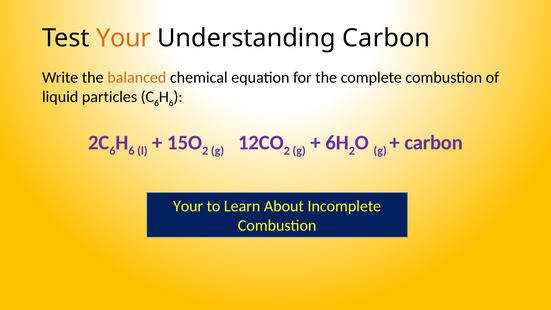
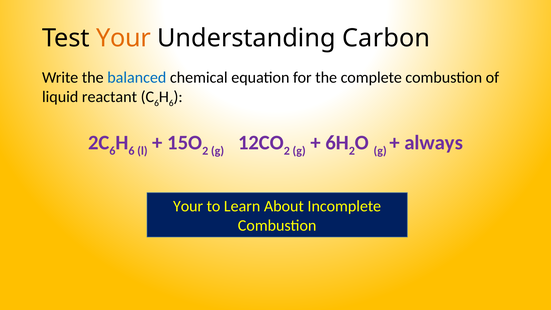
balanced colour: orange -> blue (137, 78)
particles: particles -> reactant (109, 97)
carbon: carbon -> always (434, 143)
